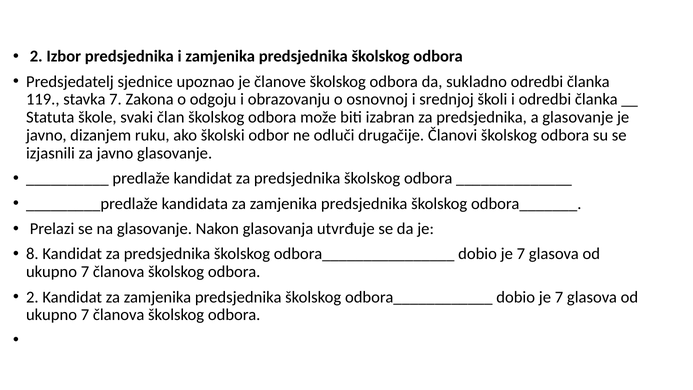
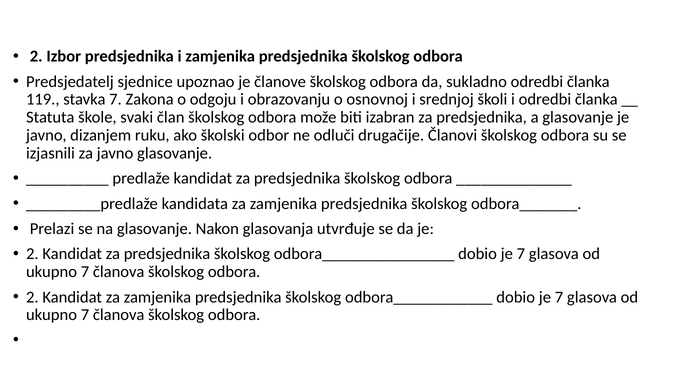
8: 8 -> 2 (32, 254)
